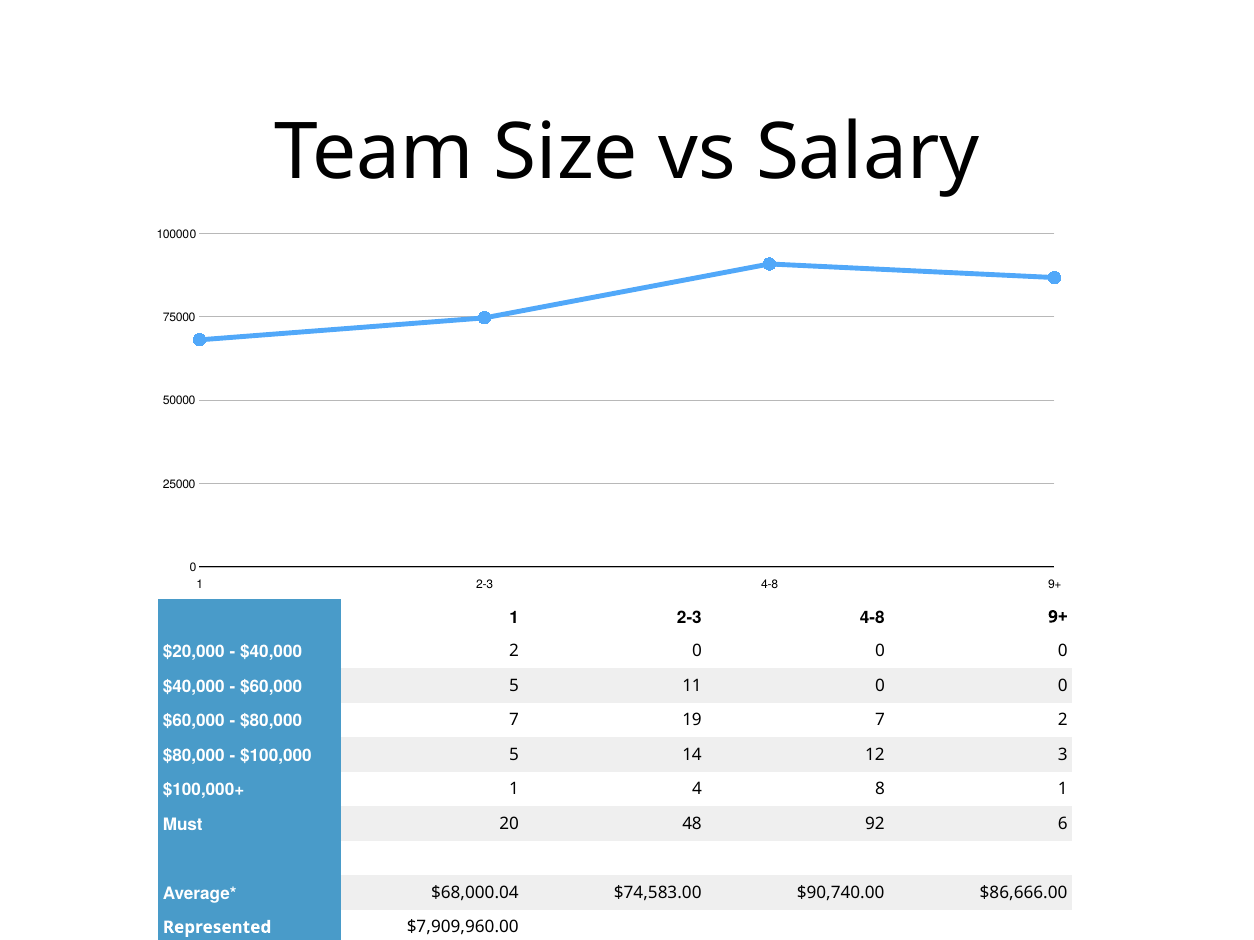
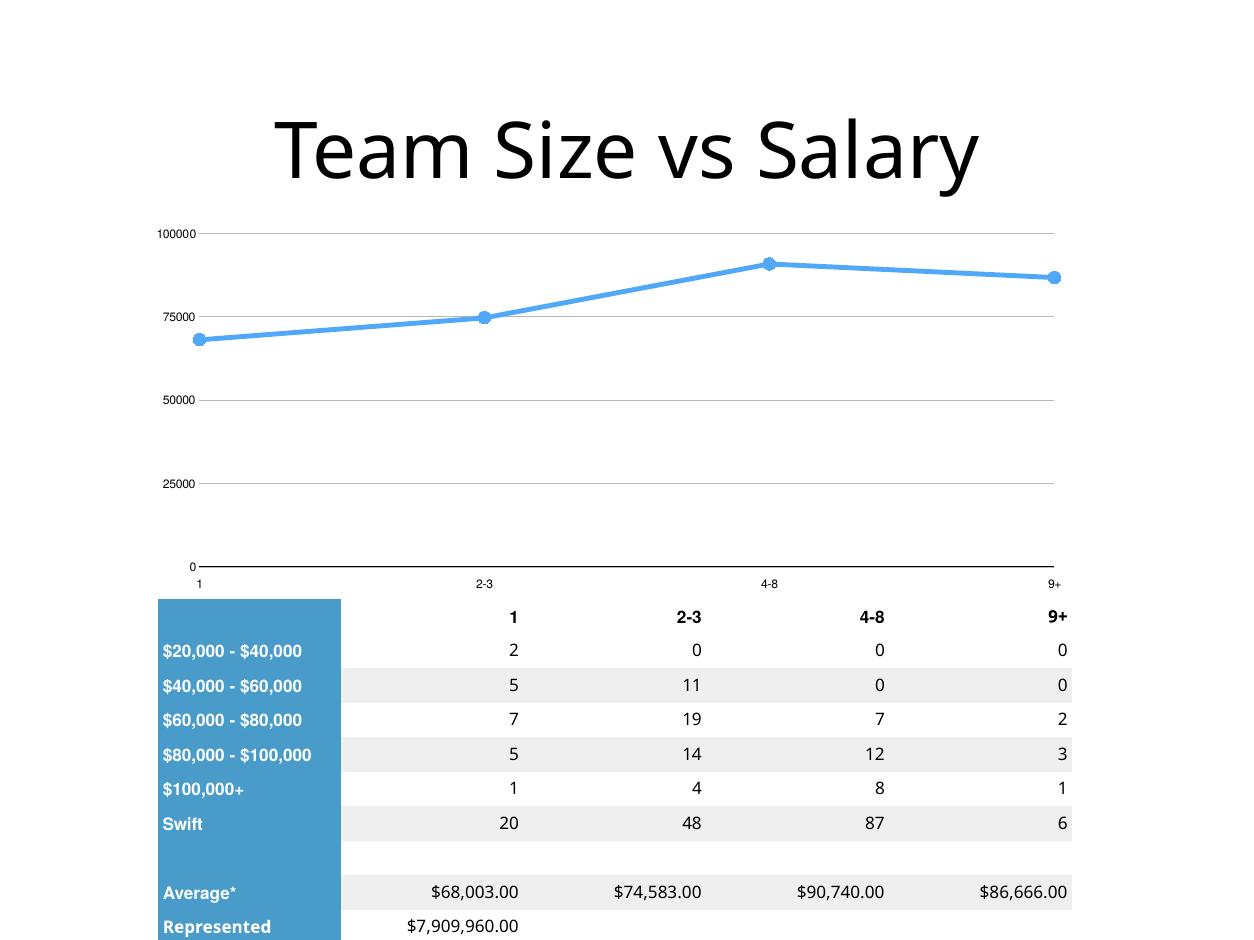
Must: Must -> Swift (183, 825)
92: 92 -> 87 (875, 824)
$68,000.04: $68,000.04 -> $68,003.00 (475, 893)
